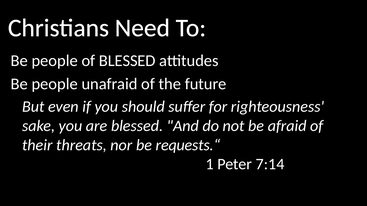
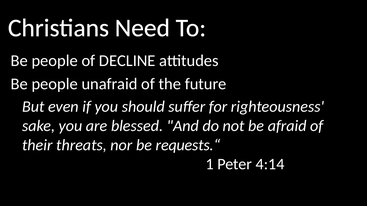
of BLESSED: BLESSED -> DECLINE (127, 61)
7:14: 7:14 -> 4:14 (270, 165)
